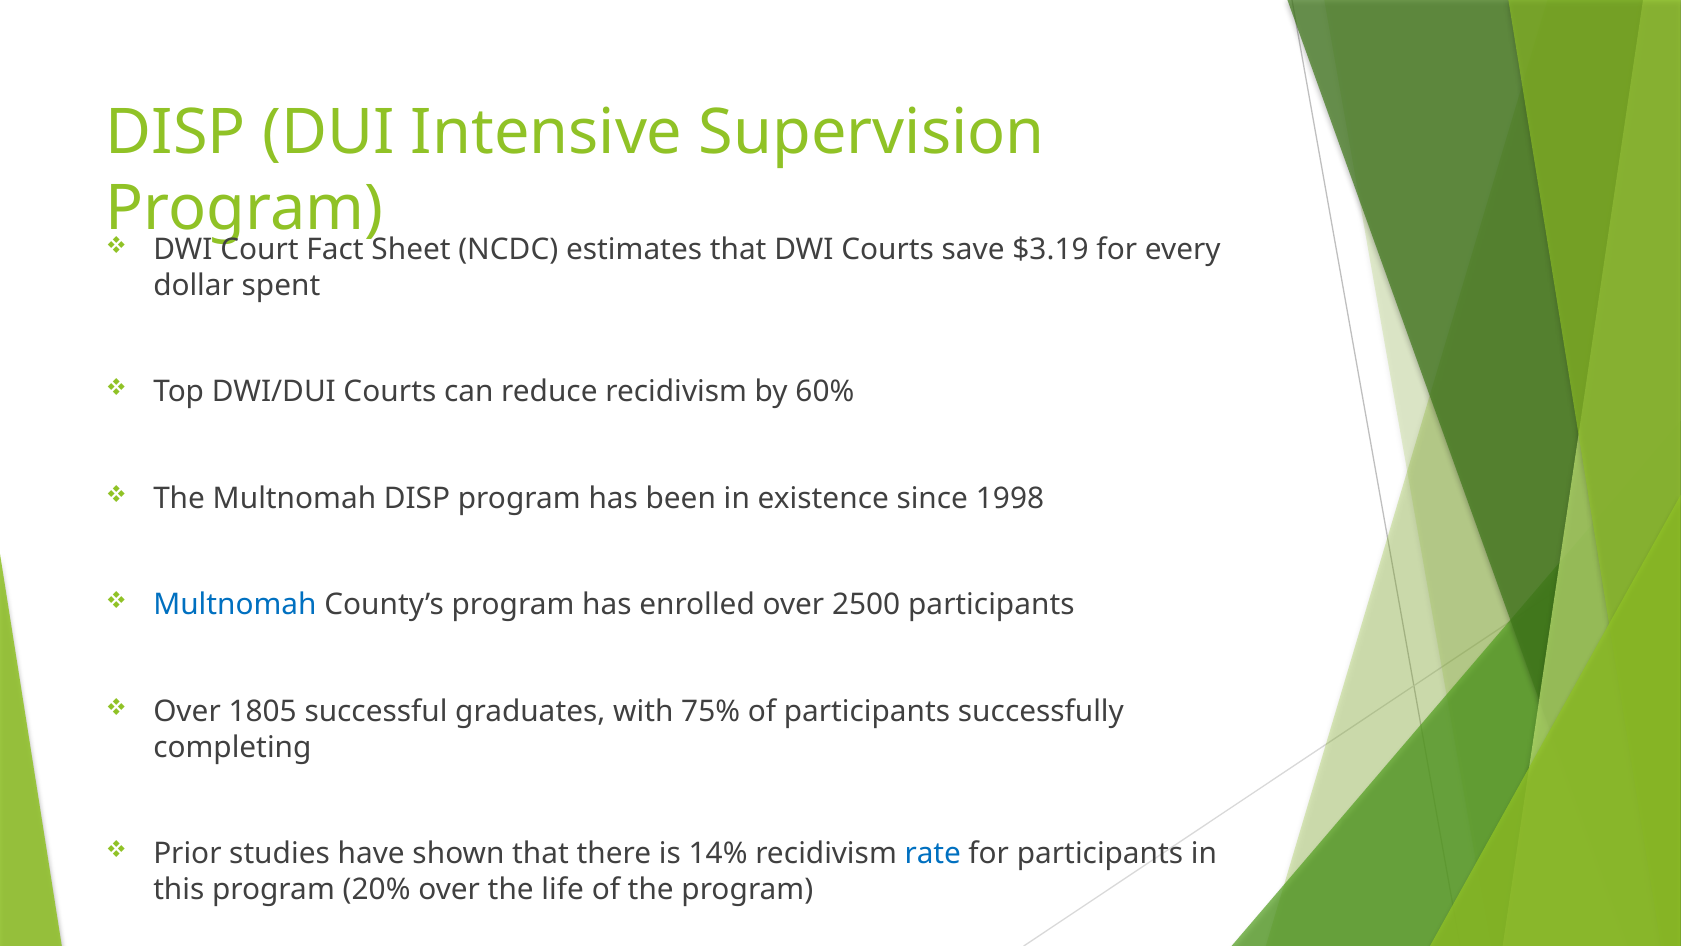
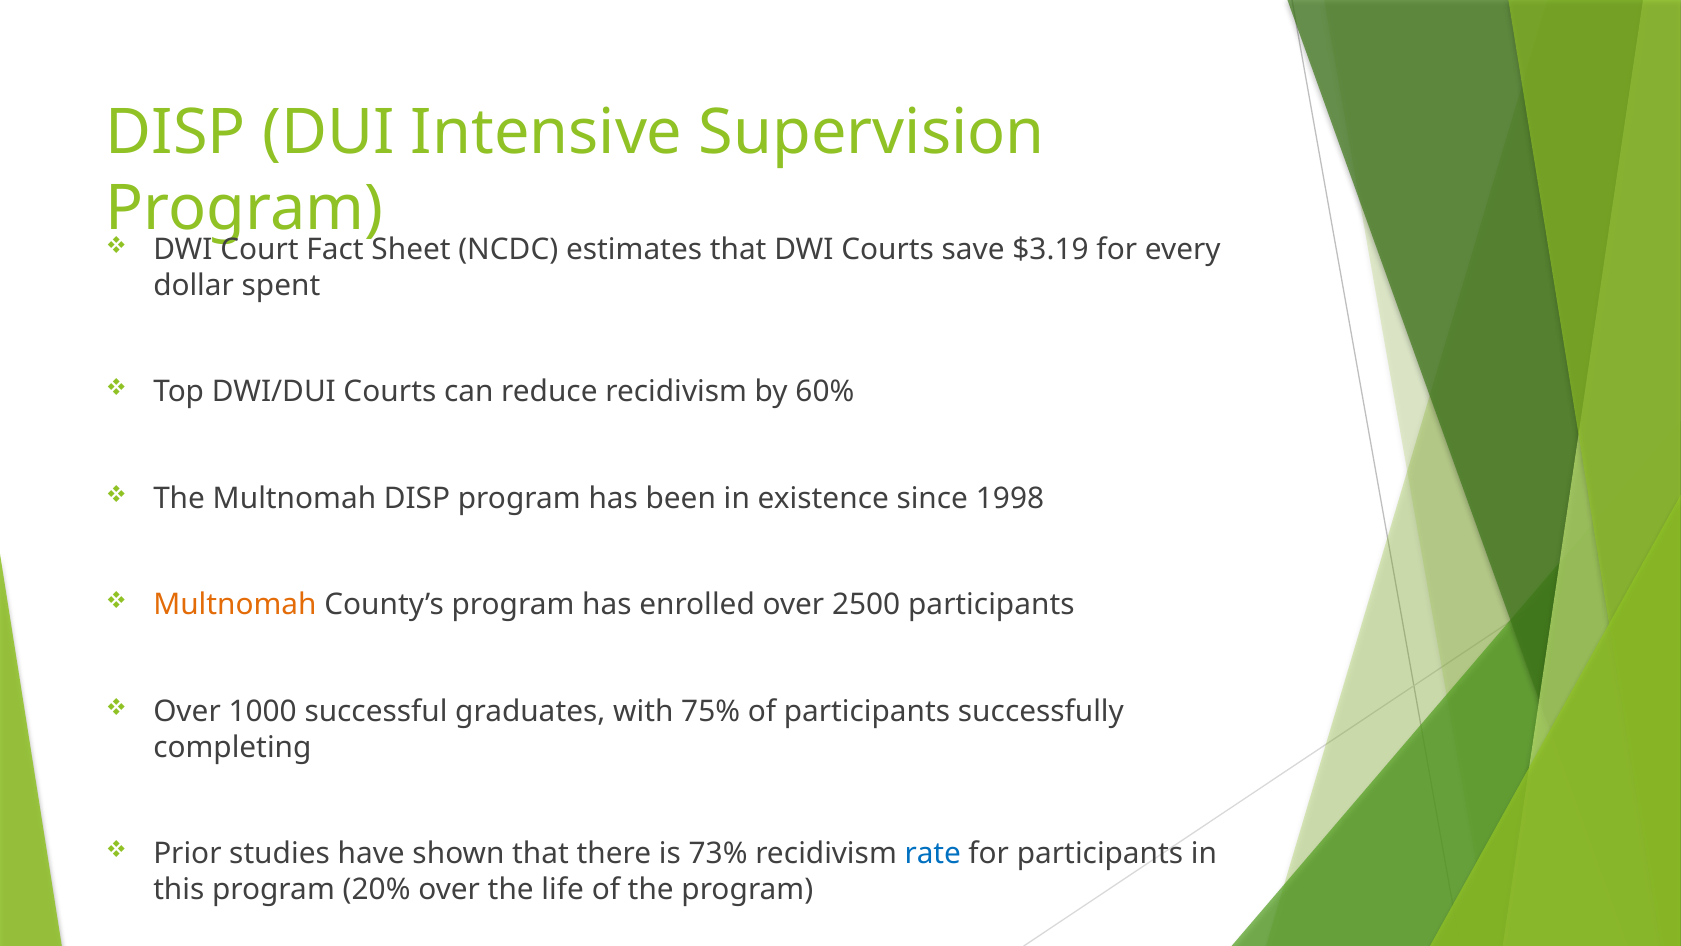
Multnomah colour: blue -> orange (235, 605)
1805: 1805 -> 1000 (263, 711)
14%: 14% -> 73% (718, 854)
